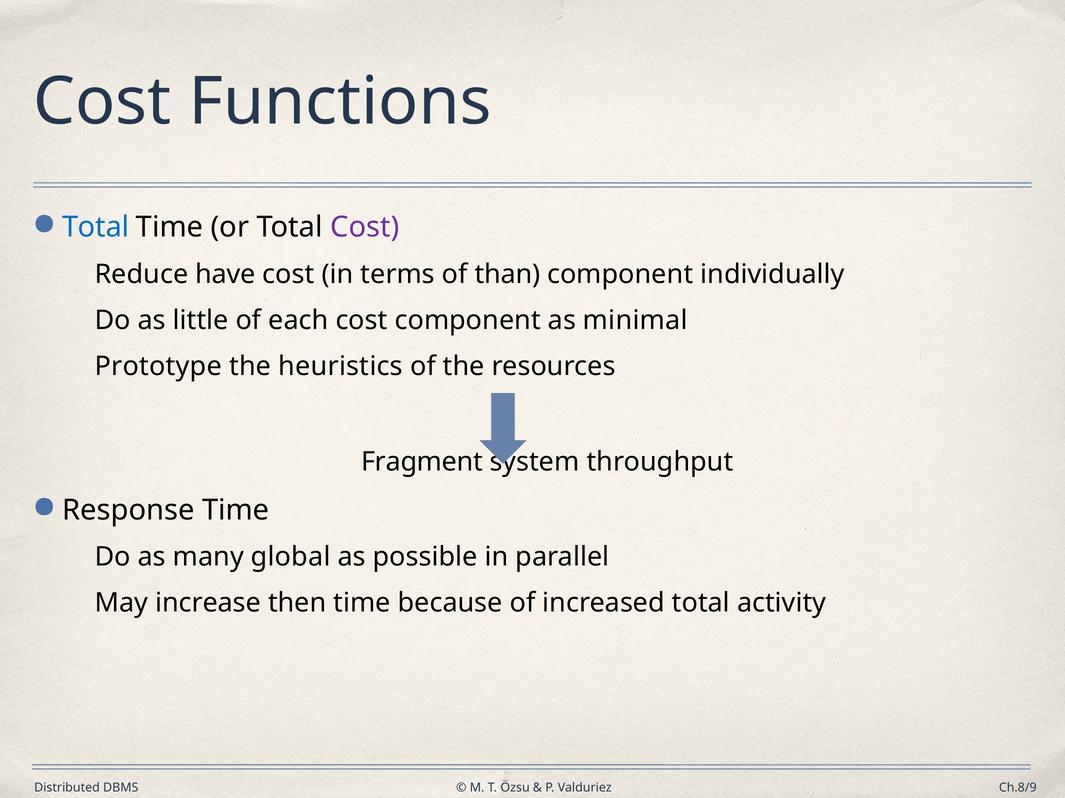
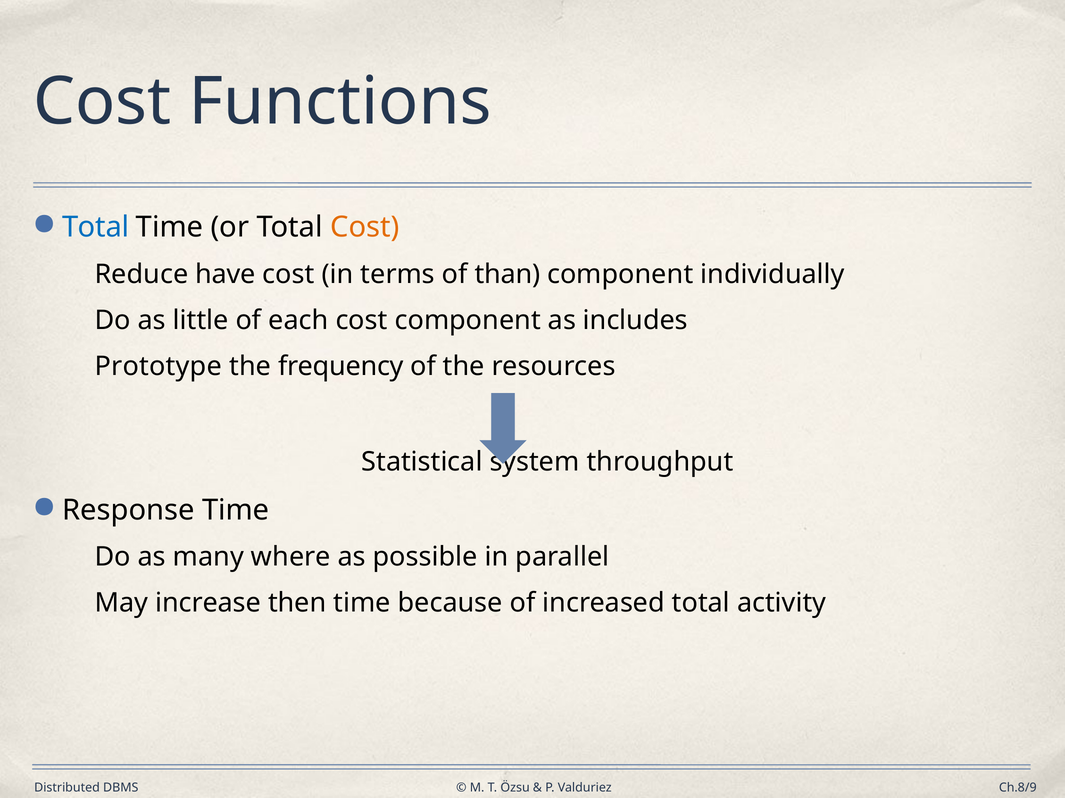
Cost colour: purple -> orange (365, 228)
minimal: minimal -> includes (635, 321)
heuristics: heuristics -> frequency (341, 367)
Fragment: Fragment -> Statistical (422, 462)
global: global -> where (291, 558)
